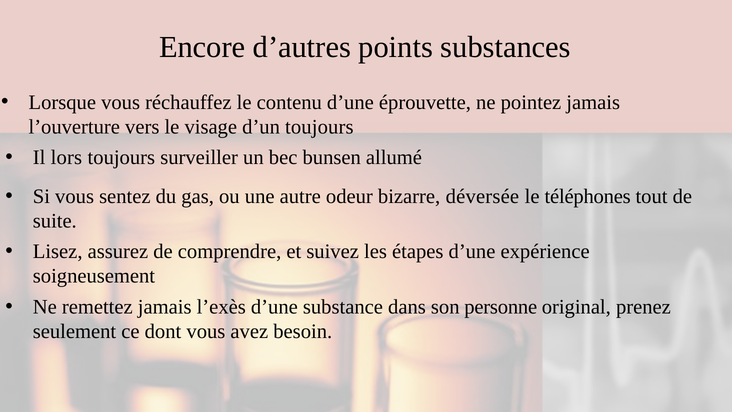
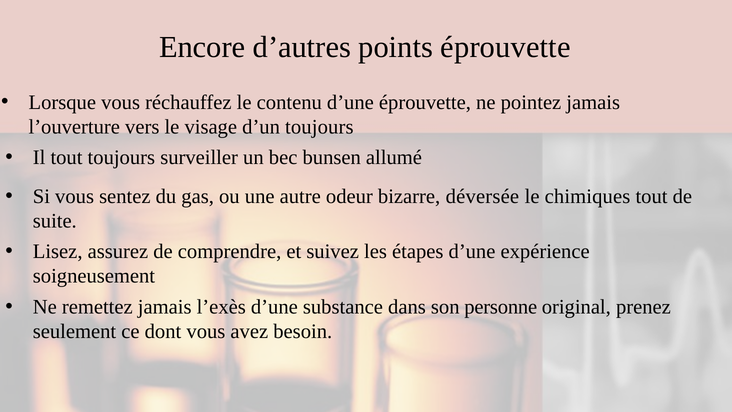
points substances: substances -> éprouvette (506, 47)
Il lors: lors -> tout (66, 158)
téléphones: téléphones -> chimiques (588, 196)
